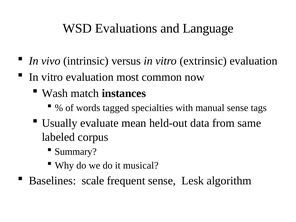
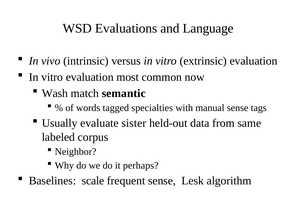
instances: instances -> semantic (124, 93)
mean: mean -> sister (134, 123)
Summary: Summary -> Neighbor (76, 152)
musical: musical -> perhaps (141, 166)
